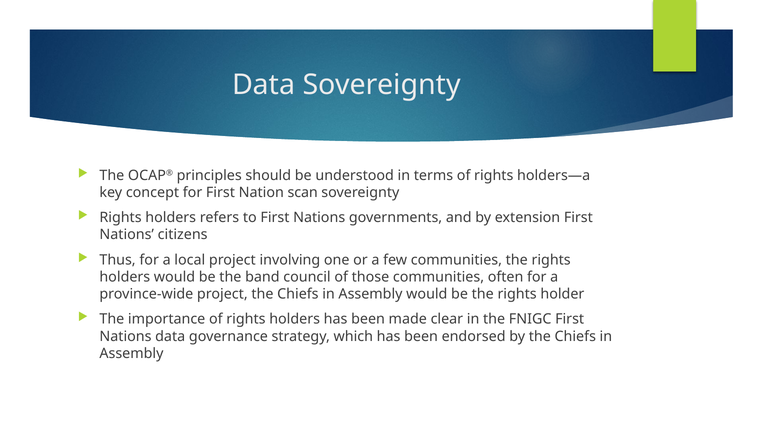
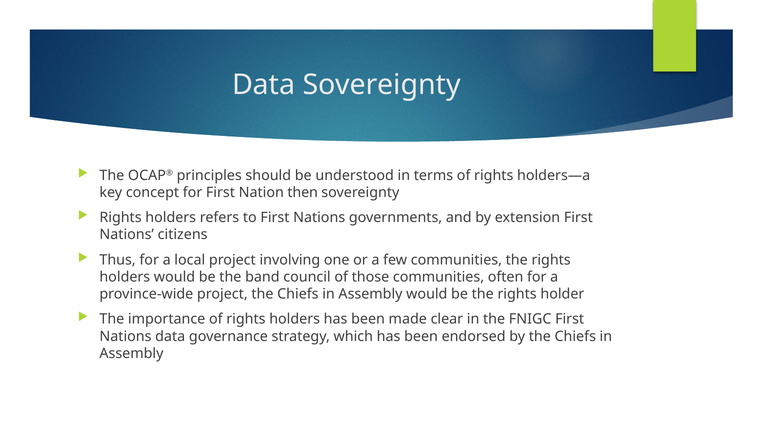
scan: scan -> then (303, 193)
